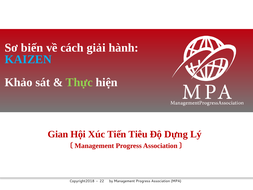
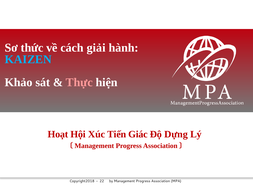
biến: biến -> thức (32, 48)
Thực colour: light green -> pink (79, 82)
Gian: Gian -> Hoạt (58, 134)
Tiêu: Tiêu -> Giác (138, 134)
